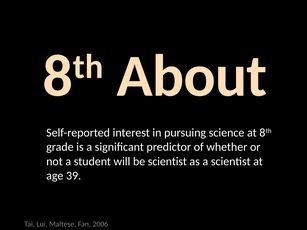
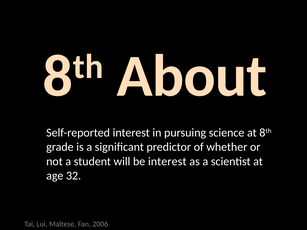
be scientist: scientist -> interest (167, 162)
39: 39 -> 32 (74, 176)
